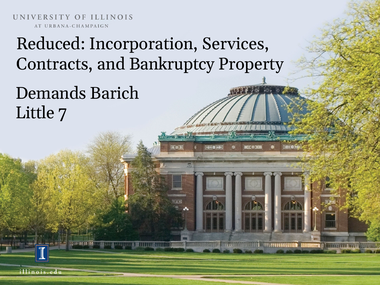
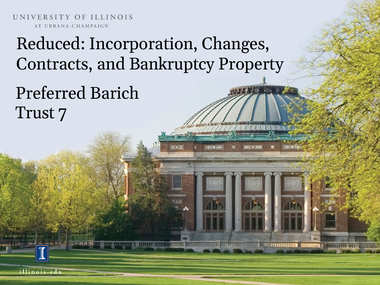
Services: Services -> Changes (236, 44)
Demands: Demands -> Preferred (51, 93)
Little: Little -> Trust (35, 113)
